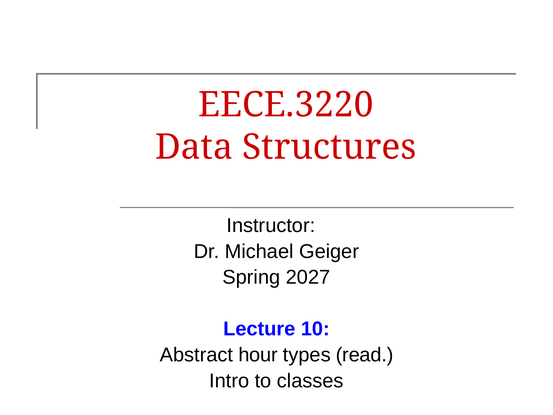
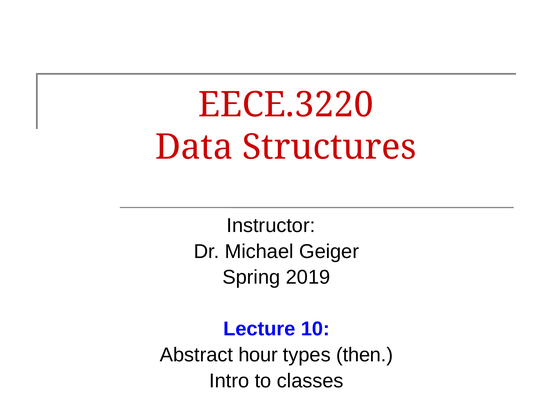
2027: 2027 -> 2019 (308, 277)
read: read -> then (365, 355)
